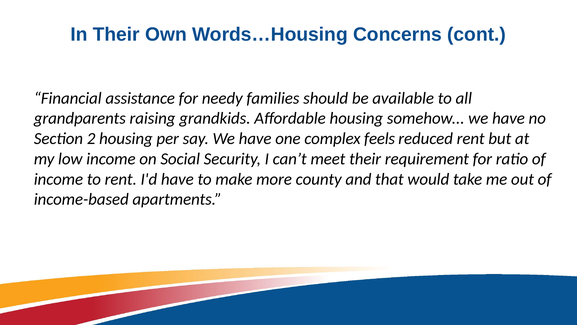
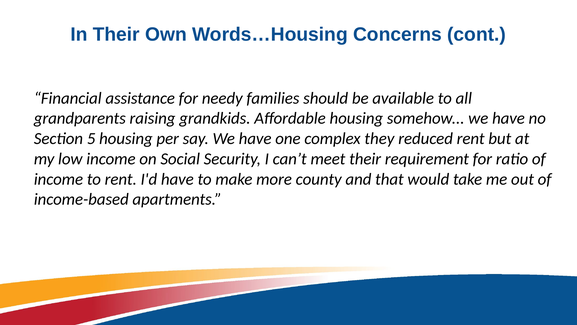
2: 2 -> 5 (91, 138)
feels: feels -> they (379, 138)
